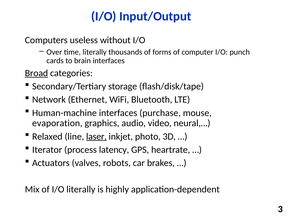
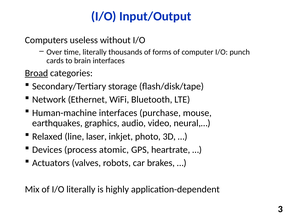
evaporation: evaporation -> earthquakes (57, 123)
laser underline: present -> none (96, 136)
Iterator: Iterator -> Devices (47, 150)
latency: latency -> atomic (114, 150)
